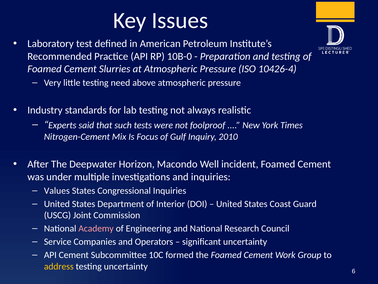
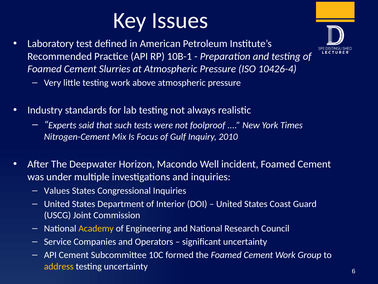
10B-0: 10B-0 -> 10B-1 (179, 56)
testing need: need -> work (120, 83)
Academy colour: pink -> yellow (96, 228)
